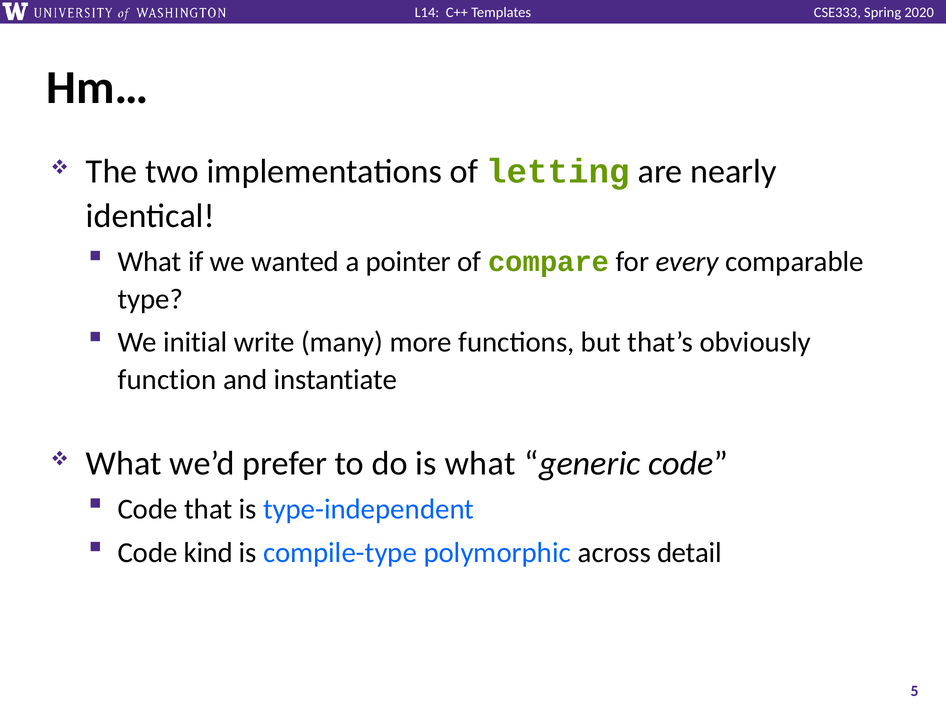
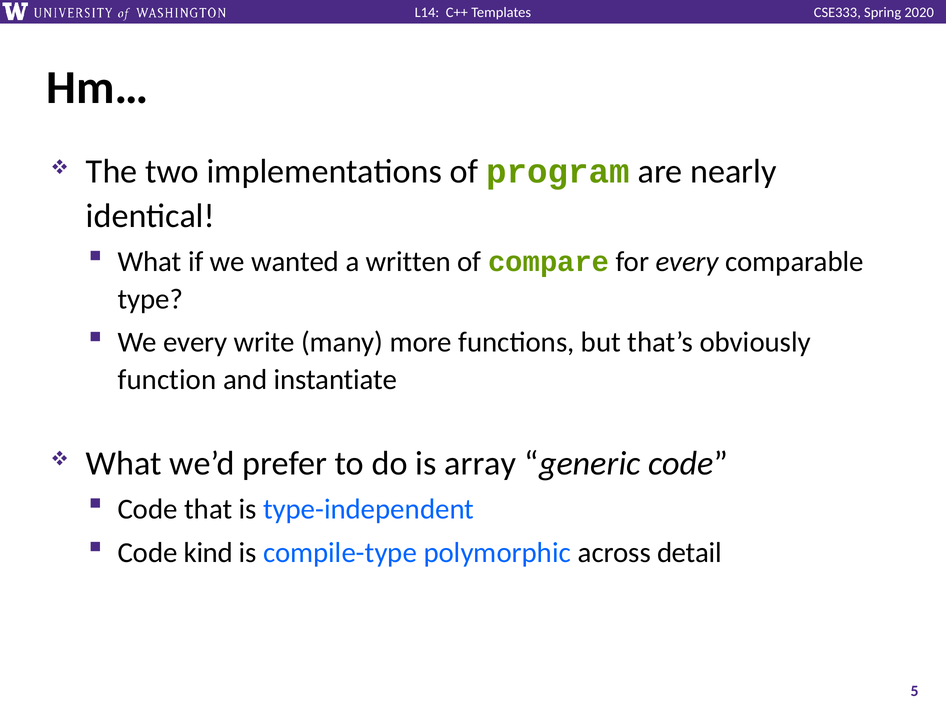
letting: letting -> program (558, 172)
pointer: pointer -> written (408, 262)
We initial: initial -> every (195, 343)
is what: what -> array (480, 464)
